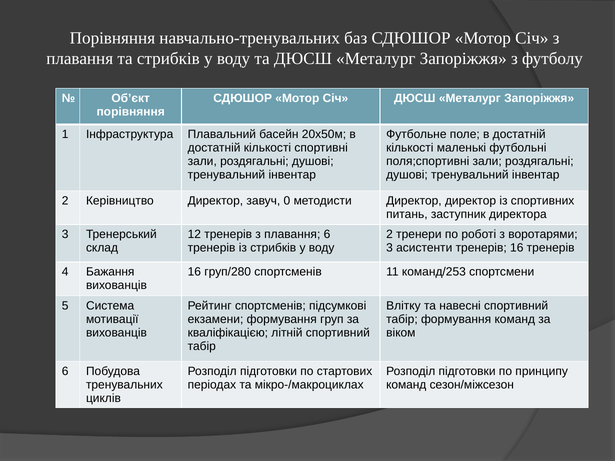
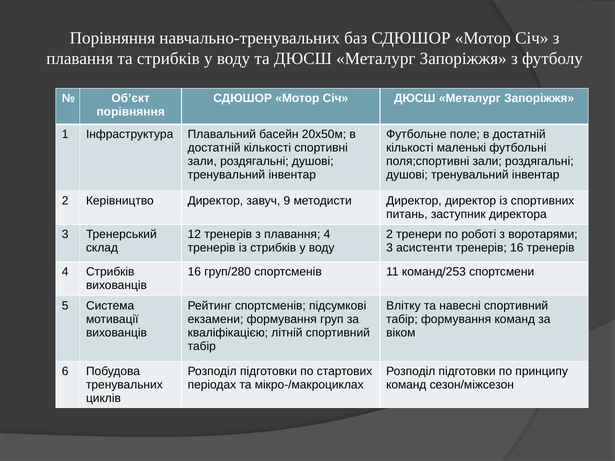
0: 0 -> 9 (287, 201)
плавання 6: 6 -> 4 (327, 235)
4 Бажання: Бажання -> Стрибків (110, 272)
